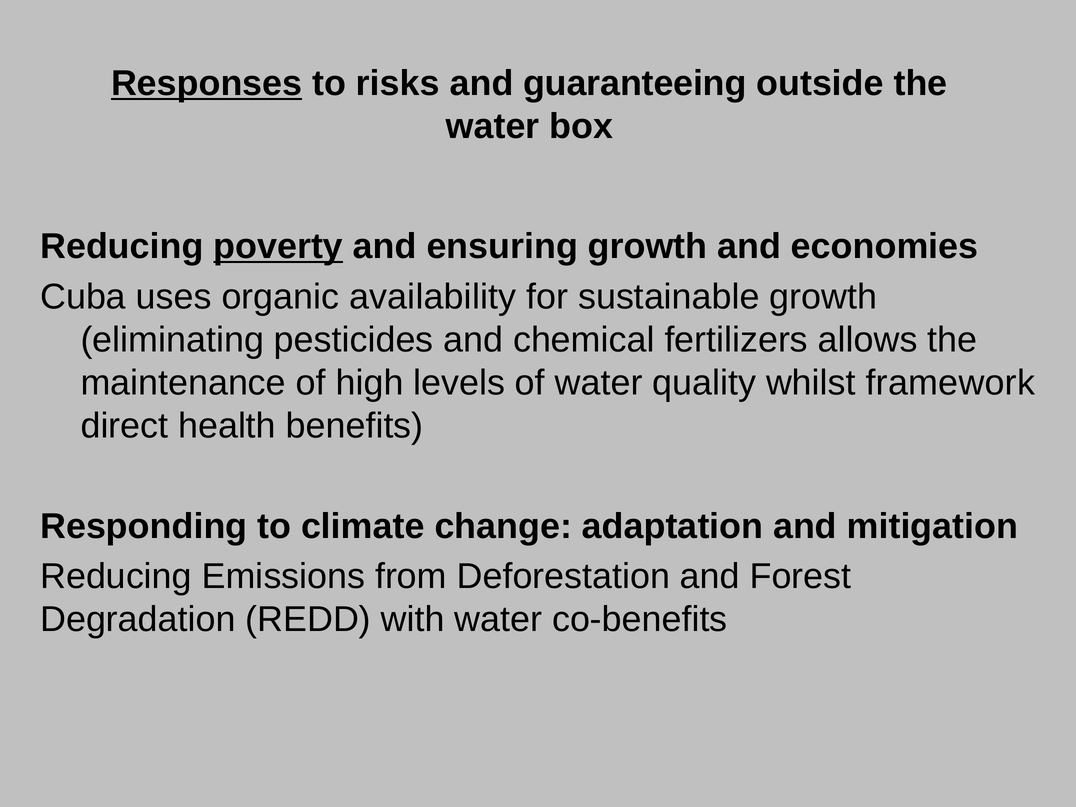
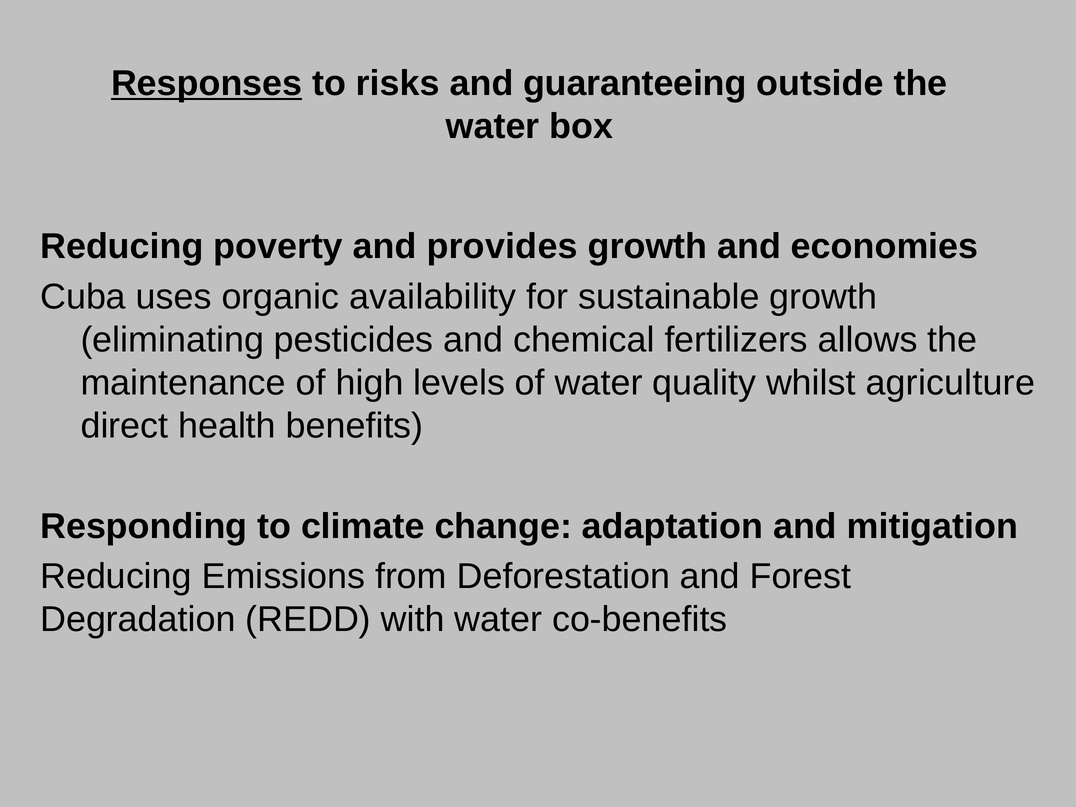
poverty underline: present -> none (278, 246)
ensuring: ensuring -> provides (502, 246)
framework: framework -> agriculture (950, 383)
